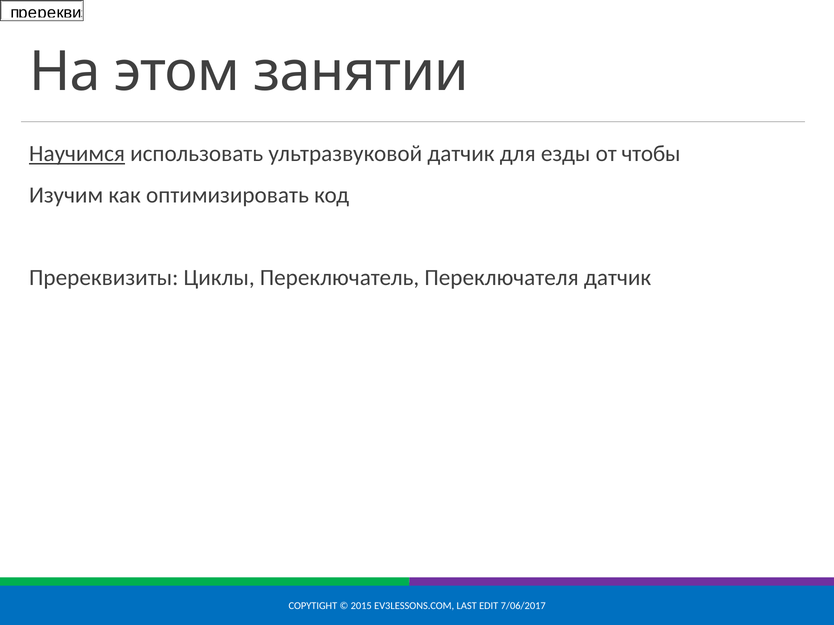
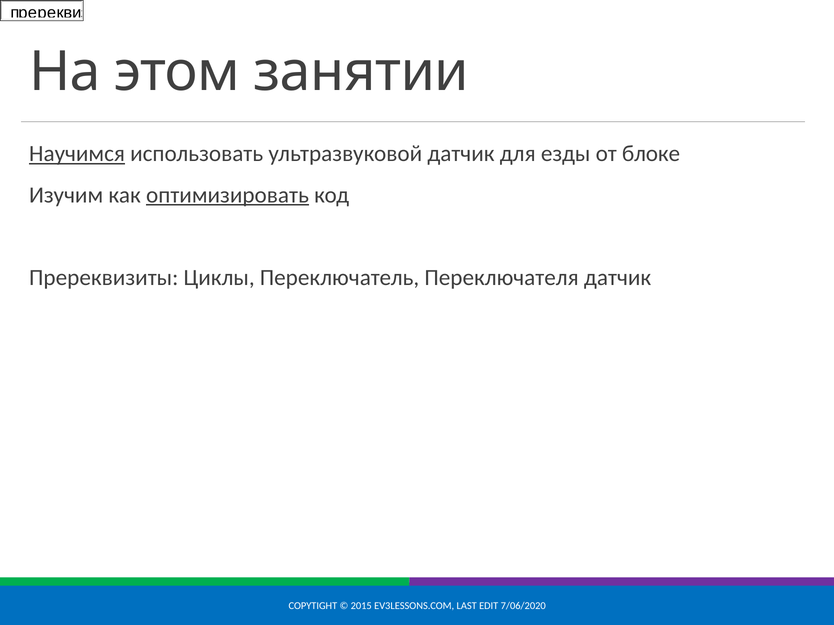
чтобы: чтобы -> блоке (651, 154)
оптимизировать underline: none -> present (227, 195)
7/06/2017: 7/06/2017 -> 7/06/2020 (523, 606)
